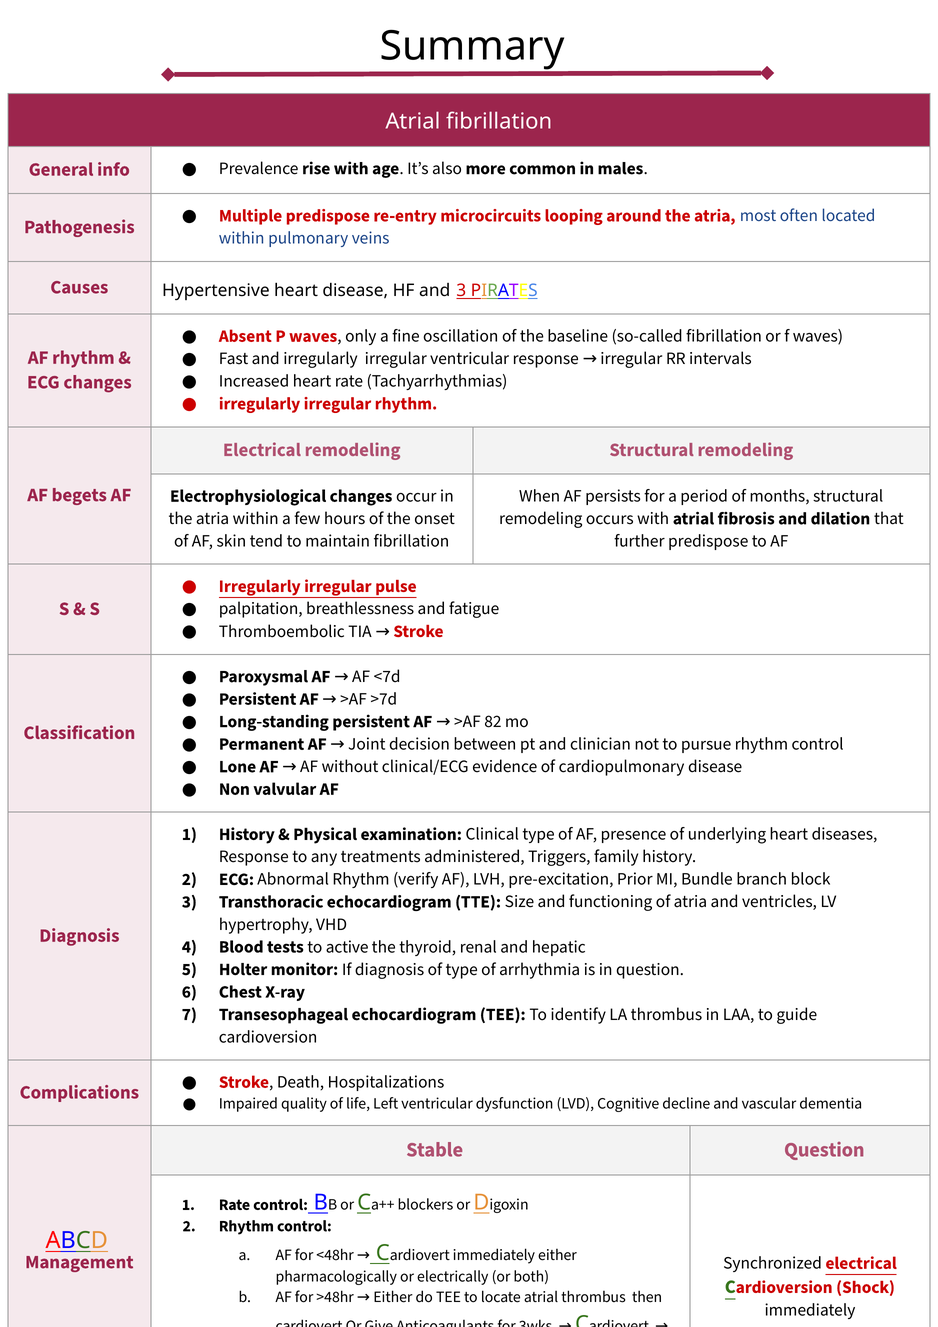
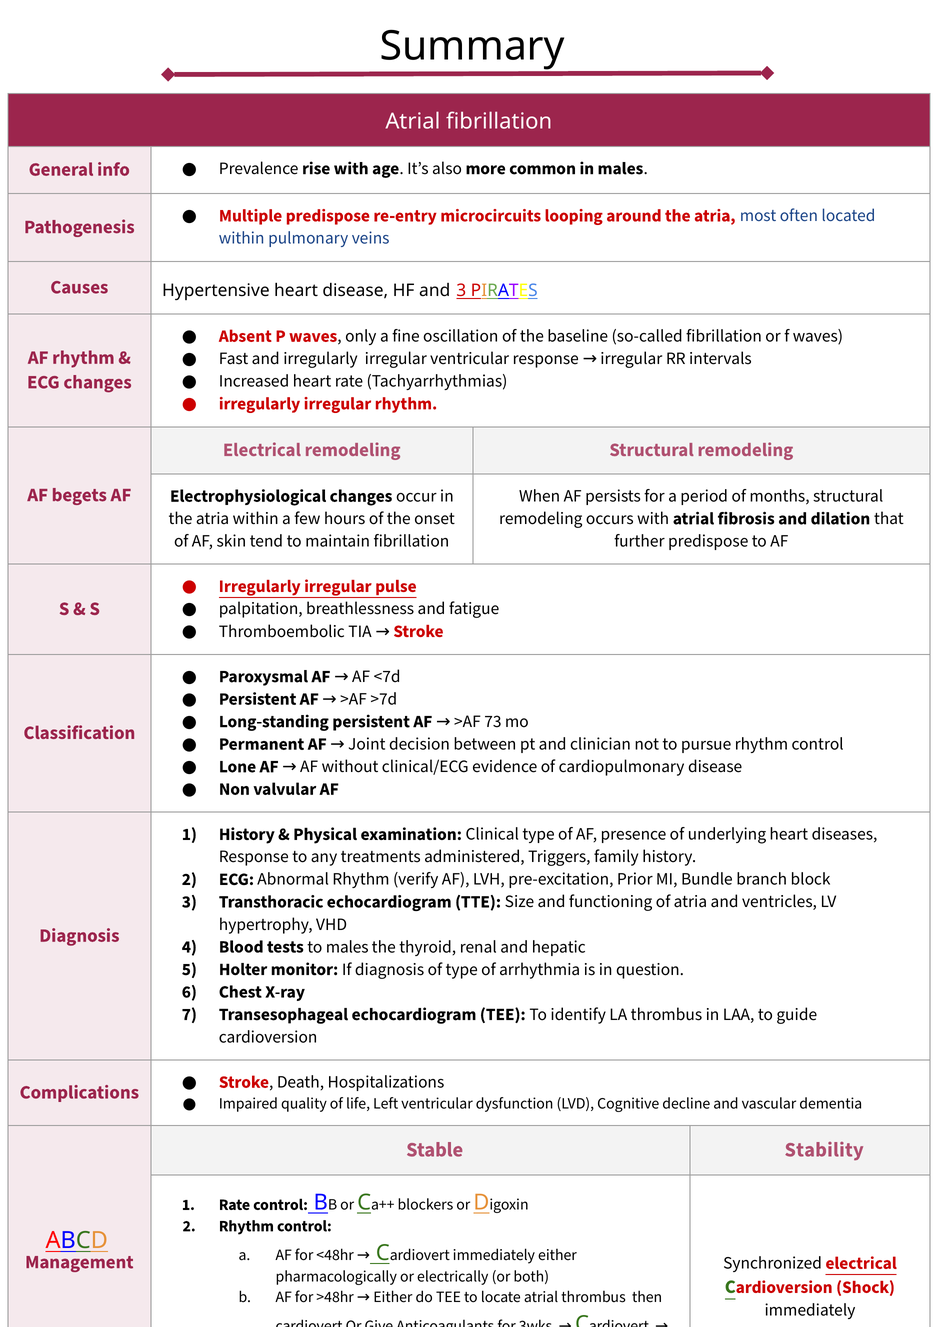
82: 82 -> 73 (493, 721)
to active: active -> males (347, 947)
Stable Question: Question -> Stability (824, 1149)
